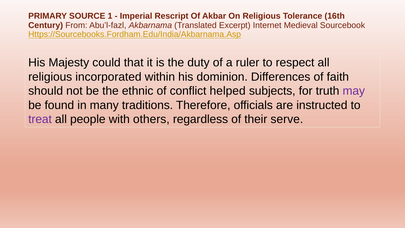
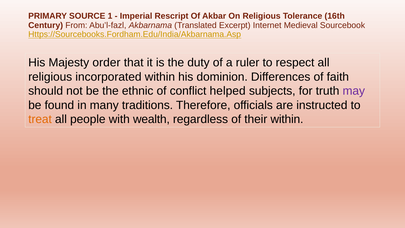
could: could -> order (106, 63)
treat colour: purple -> orange (40, 119)
others: others -> wealth (151, 119)
their serve: serve -> within (287, 119)
